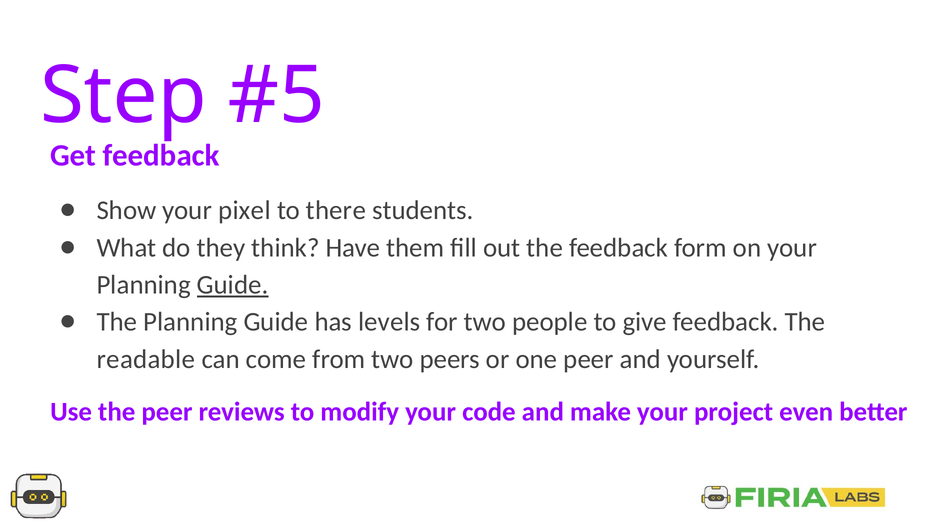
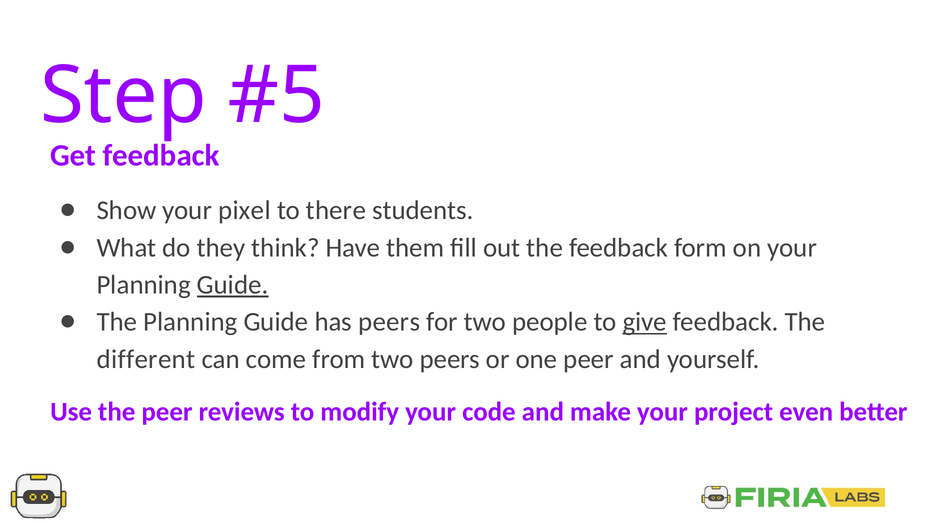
has levels: levels -> peers (389, 322)
give underline: none -> present (645, 322)
readable: readable -> different (146, 359)
